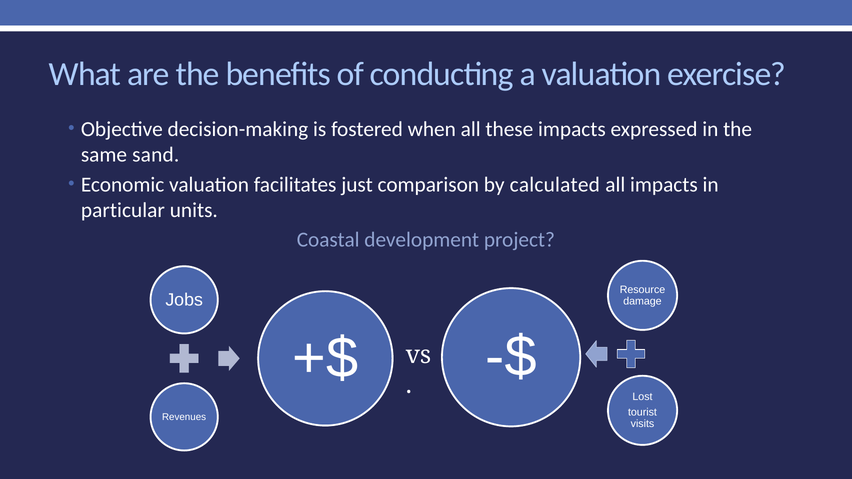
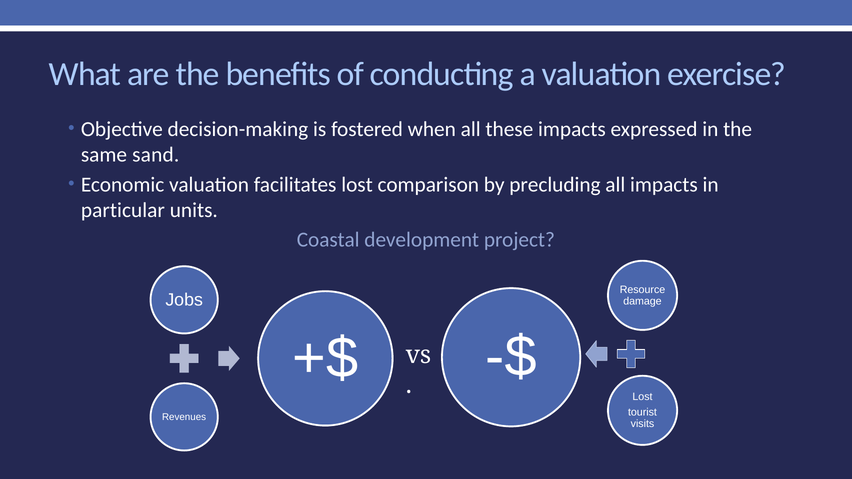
facilitates just: just -> lost (357, 185)
calculated: calculated -> precluding (555, 185)
